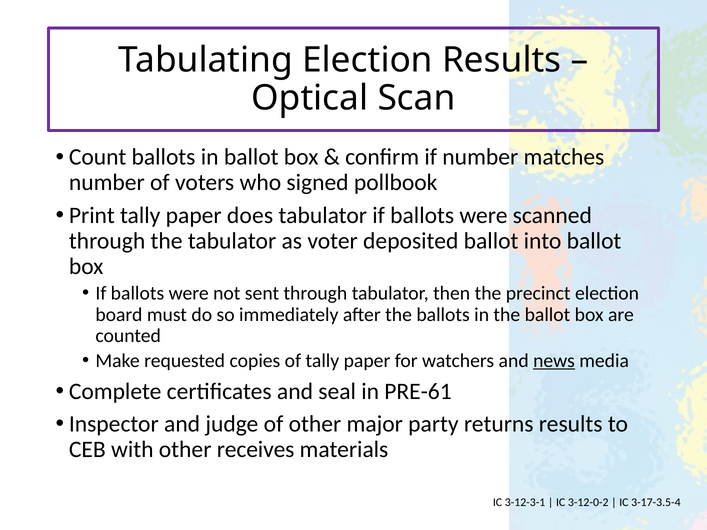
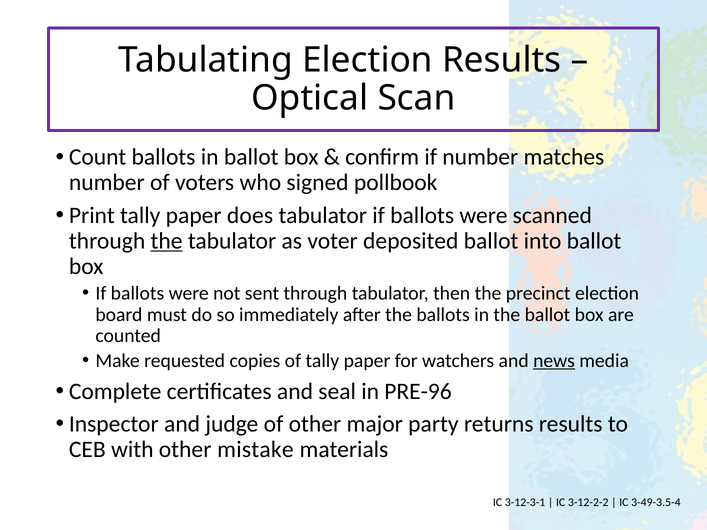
the underline: none -> present (167, 241)
PRE-61: PRE-61 -> PRE-96 (418, 392)
receives: receives -> mistake (255, 450)
3-12-0-2: 3-12-0-2 -> 3-12-2-2 (588, 503)
3-17-3.5-4: 3-17-3.5-4 -> 3-49-3.5-4 (656, 503)
